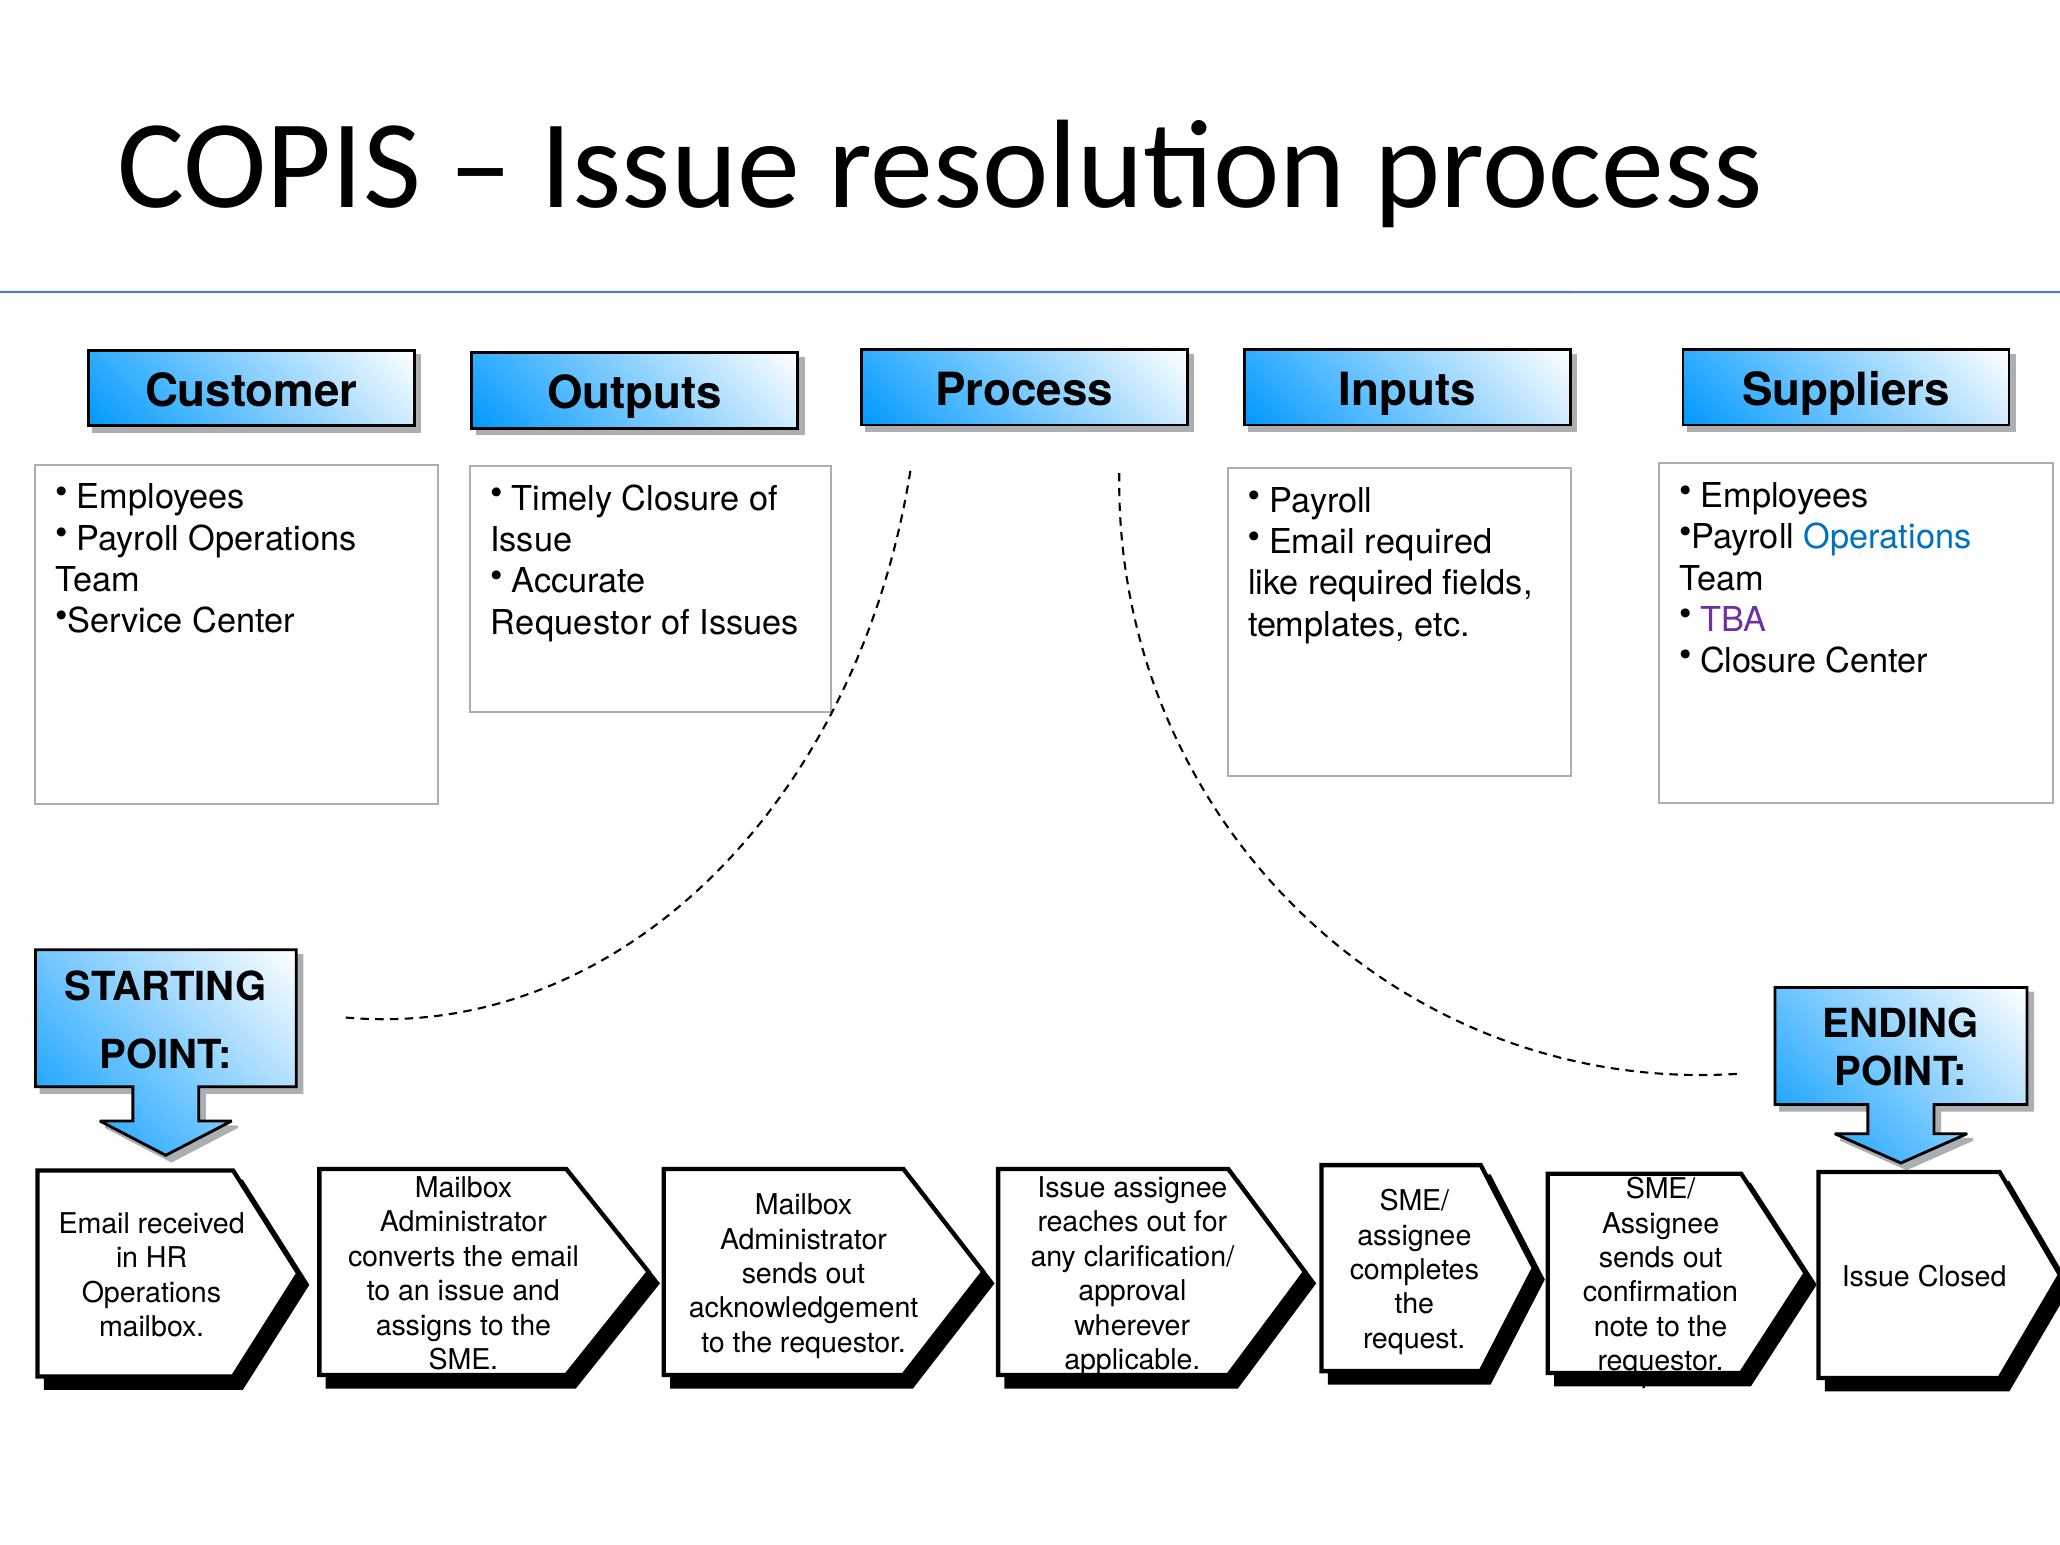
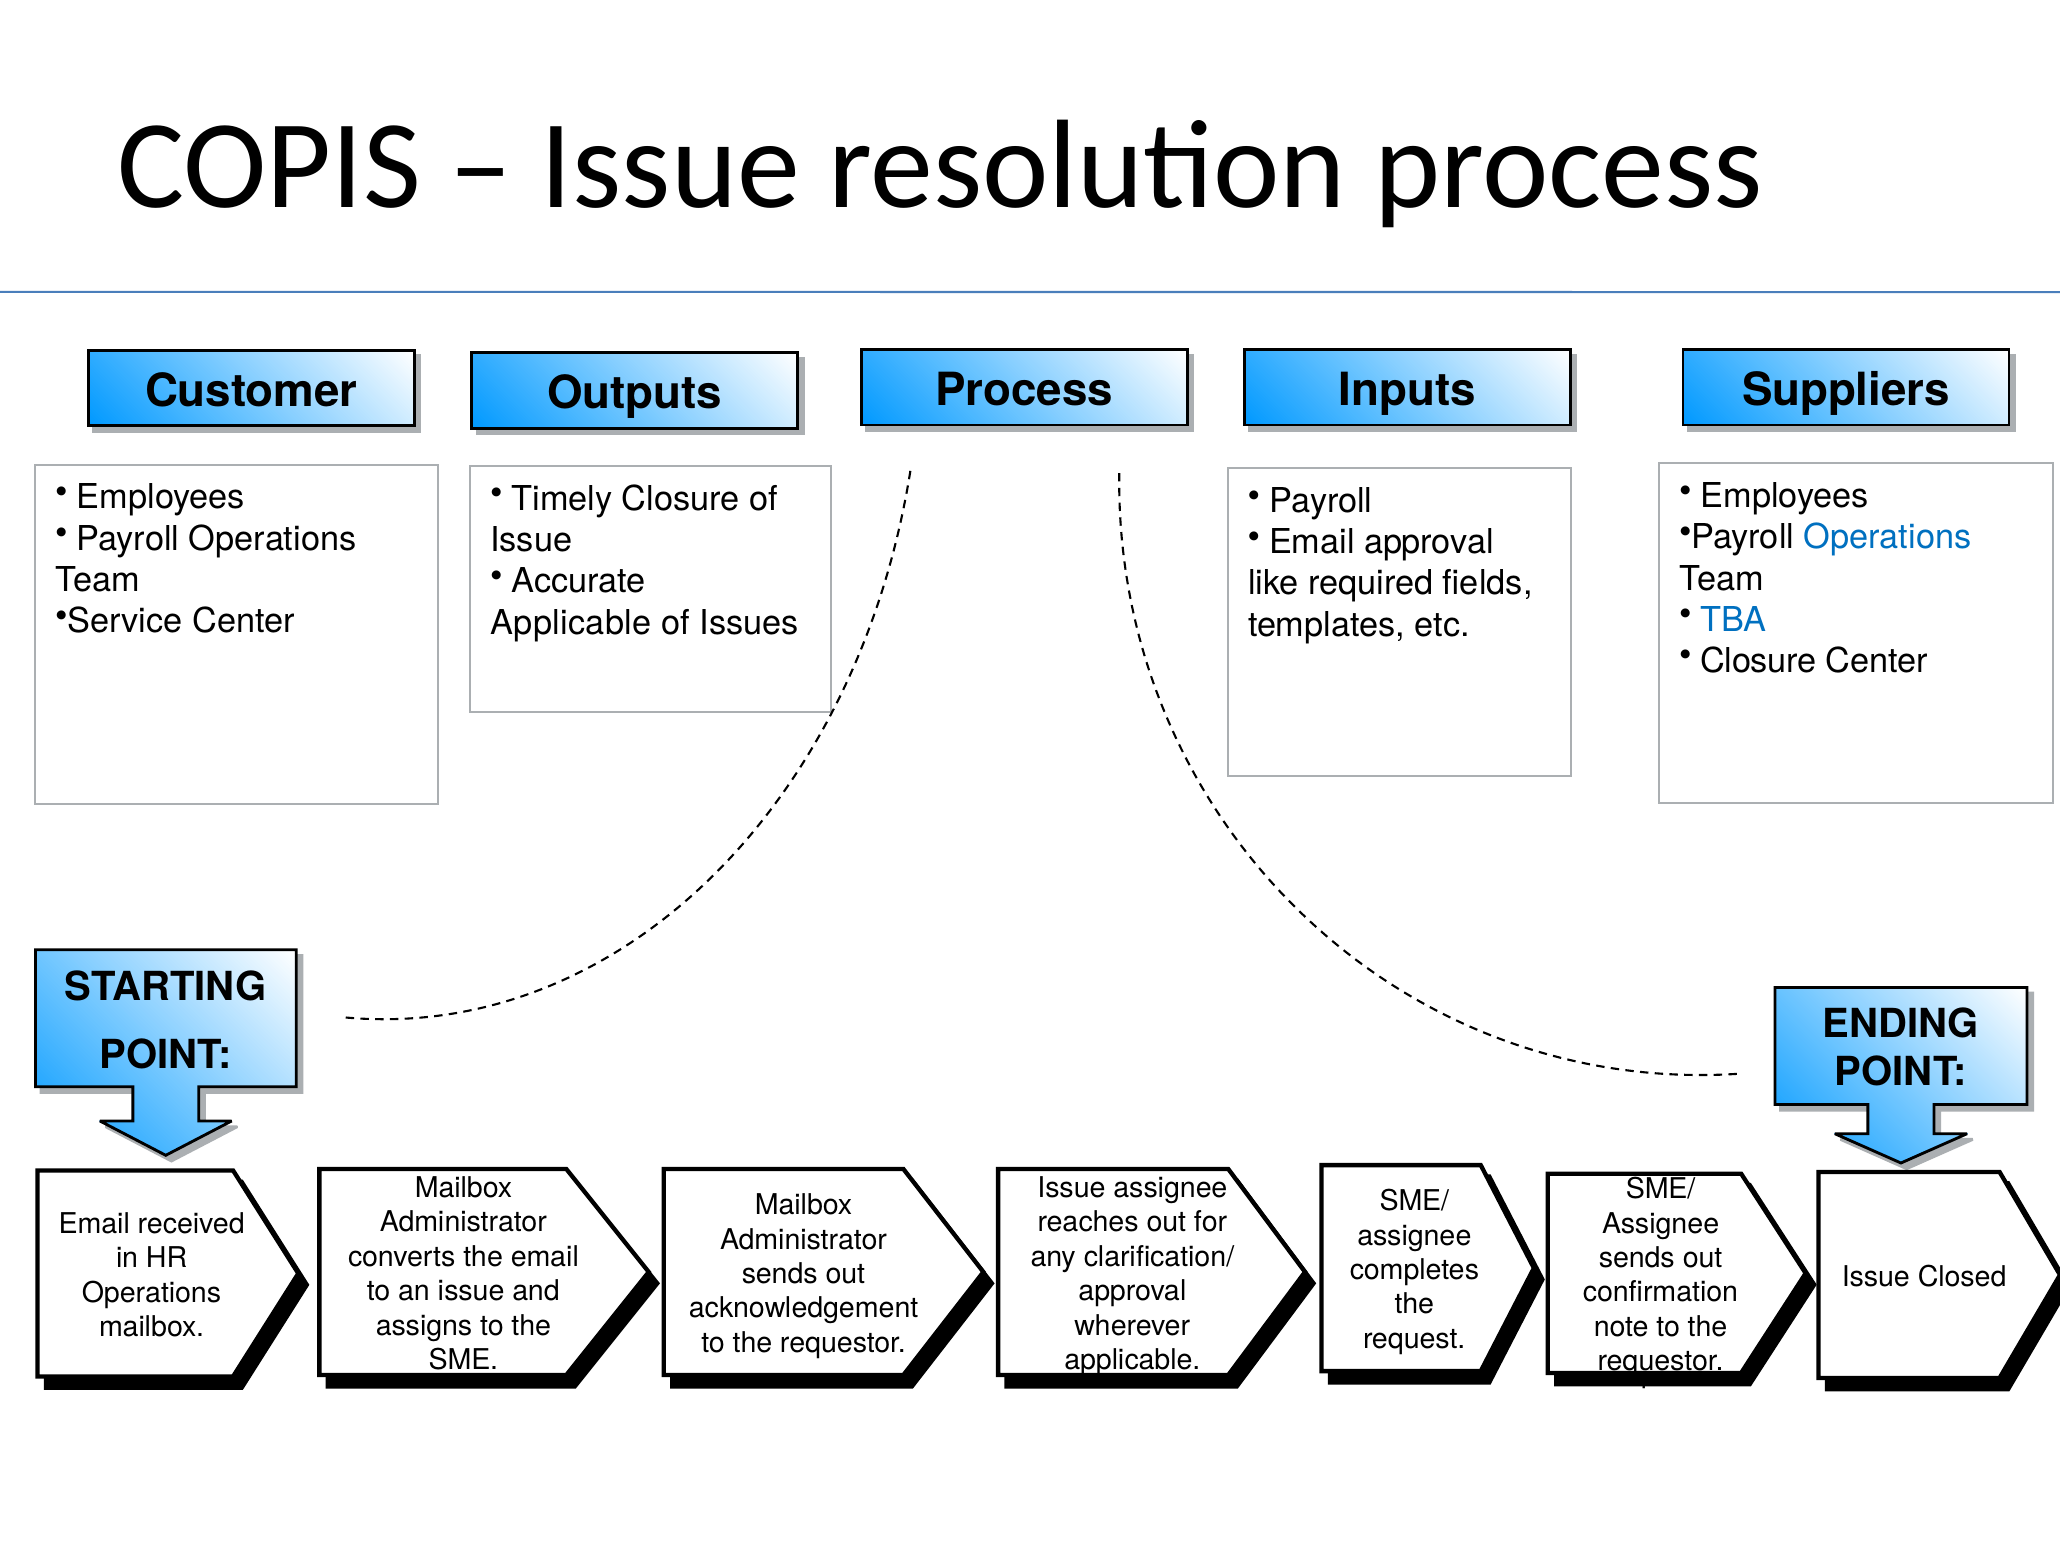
Email required: required -> approval (1429, 542)
TBA colour: purple -> blue (1734, 620)
Requestor: Requestor -> Applicable (571, 623)
